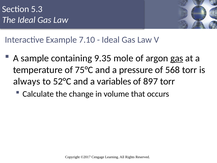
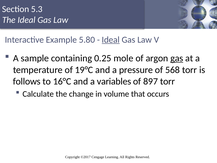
7.10: 7.10 -> 5.80 (87, 40)
Ideal underline: none -> present (111, 40)
9.35: 9.35 -> 0.25 (103, 58)
75°C: 75°C -> 19°C (84, 70)
always: always -> follows (27, 81)
52°C: 52°C -> 16°C (62, 81)
